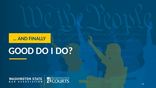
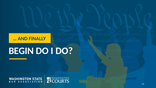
GOOD: GOOD -> BEGIN (21, 51)
